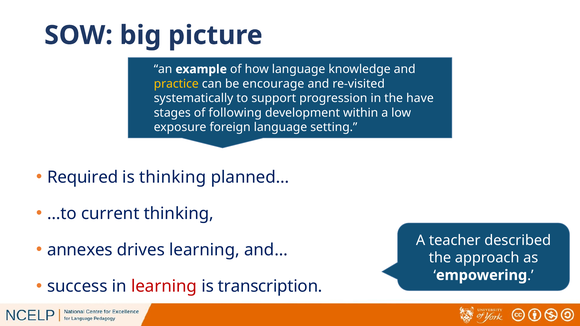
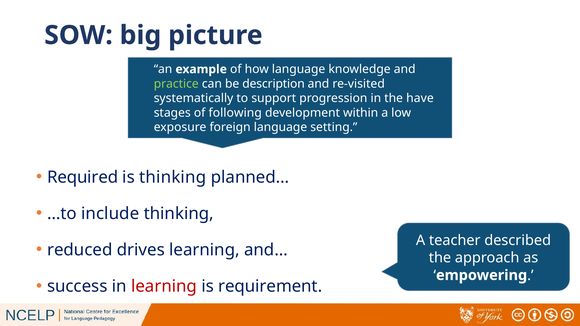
practice colour: yellow -> light green (176, 84)
encourage: encourage -> description (274, 84)
current: current -> include (110, 214)
annexes: annexes -> reduced (80, 250)
transcription: transcription -> requirement (270, 287)
